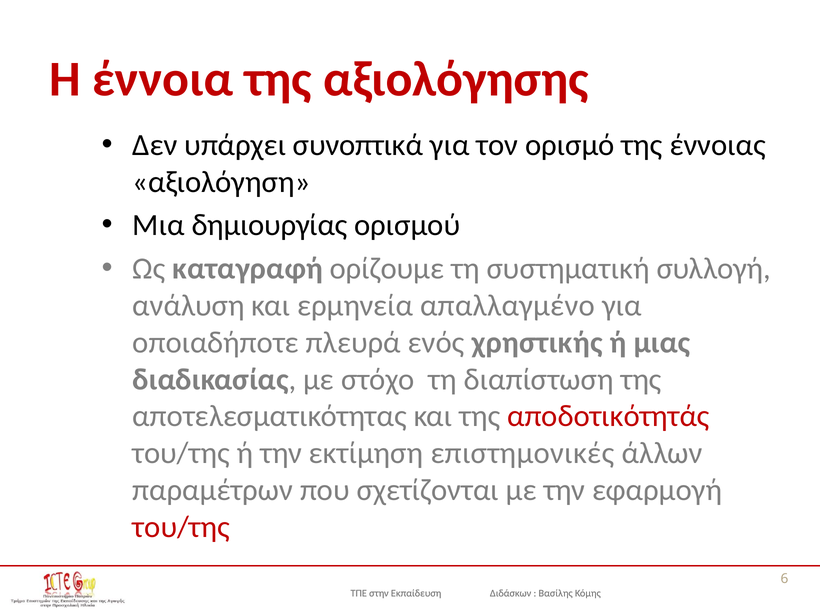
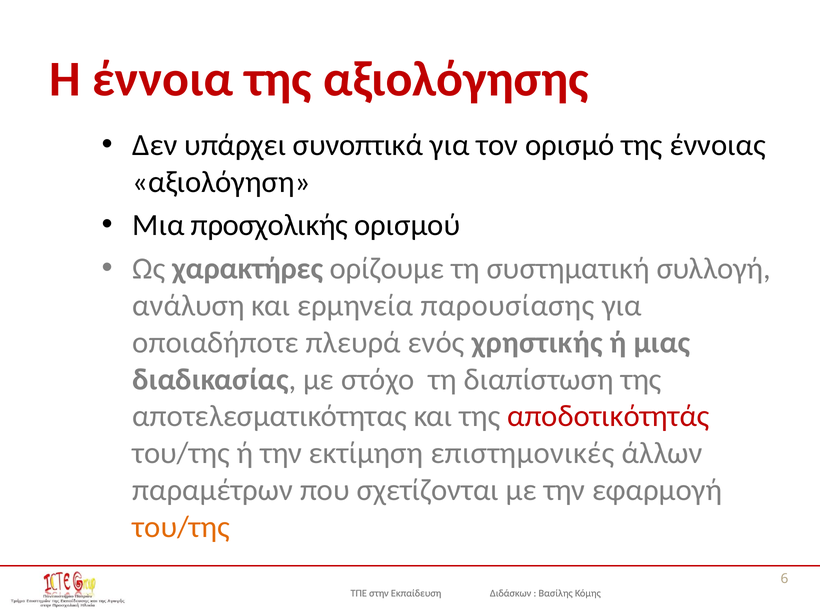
δημιουργίας: δημιουργίας -> προσχολικής (269, 225)
καταγραφή: καταγραφή -> χαρακτήρες (248, 269)
απαλλαγμένο: απαλλαγμένο -> παρουσίασης (508, 306)
του/της colour: red -> orange (181, 527)
